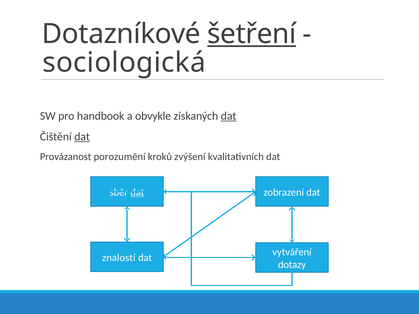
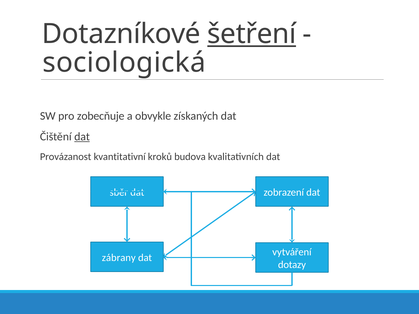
handbook: handbook -> zobecňuje (101, 116)
dat underline: present -> none (229, 116)
porozumění: porozumění -> kvantitativní (120, 157)
zvýšení: zvýšení -> budova (190, 157)
dat underline: present -> none (137, 192)
znalostí: znalostí -> zábrany (119, 258)
